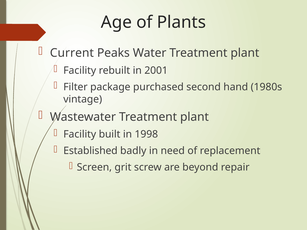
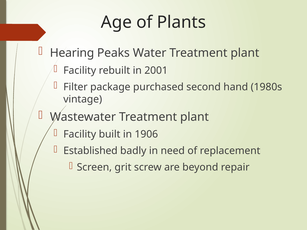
Current: Current -> Hearing (72, 53)
1998: 1998 -> 1906 (146, 134)
